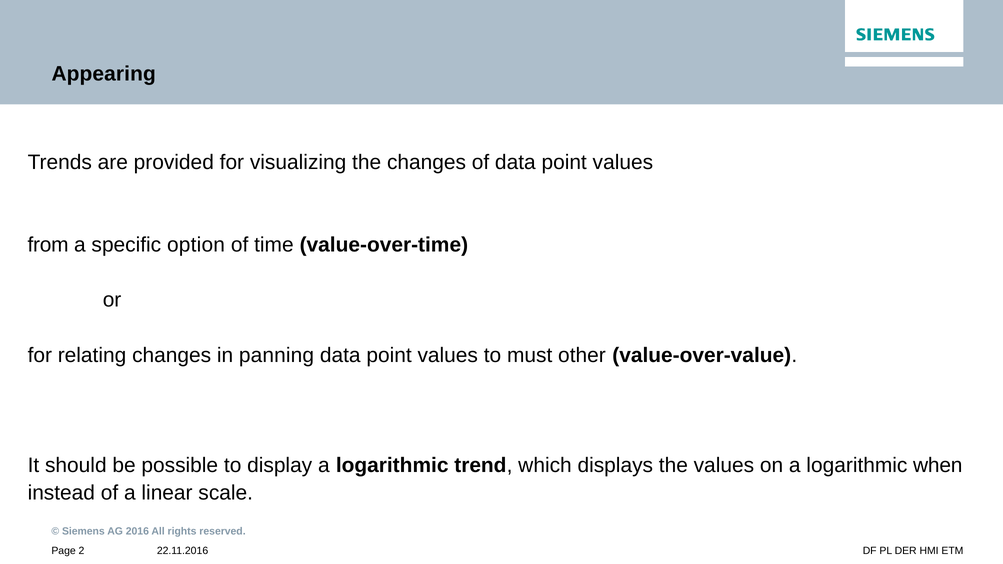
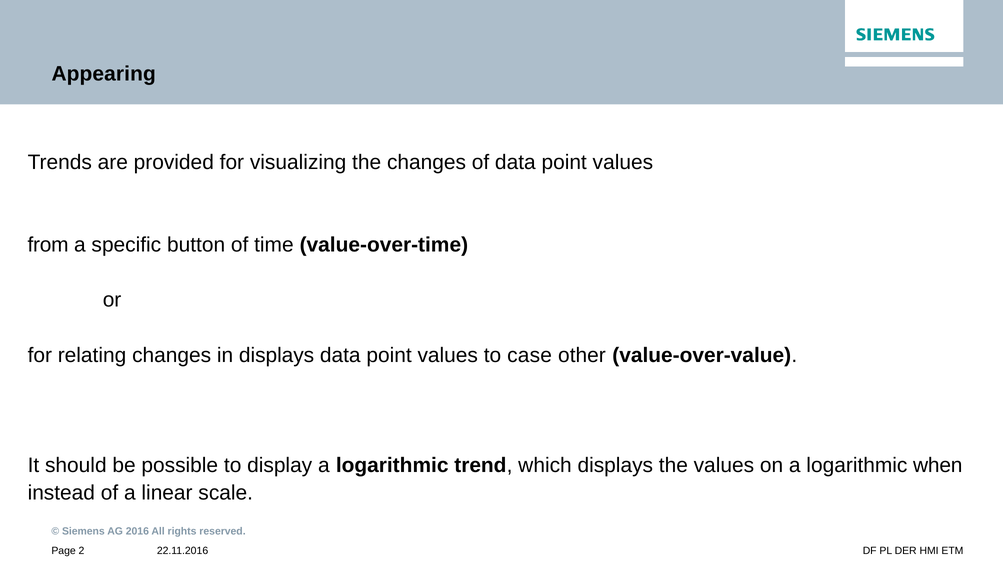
option: option -> button (196, 245)
in panning: panning -> displays (277, 355)
must: must -> case (530, 355)
